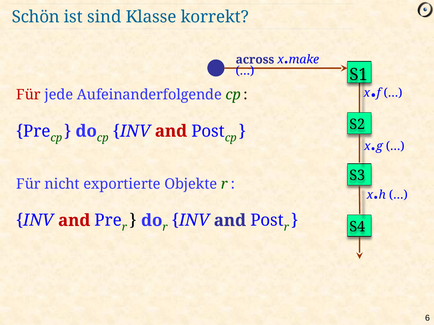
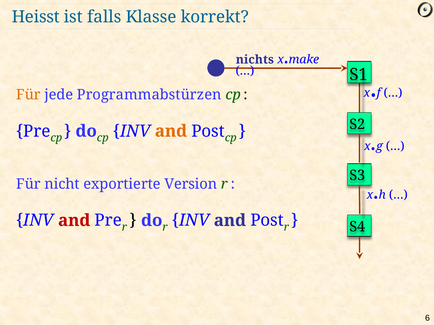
Schön: Schön -> Heisst (36, 17)
sind: sind -> falls (104, 17)
across: across -> nichts (255, 60)
Für colour: red -> orange (28, 95)
Aufeinanderfolgende: Aufeinanderfolgende -> Programmabstürzen (149, 95)
and colour: red -> orange (171, 131)
Objekte: Objekte -> Version (191, 184)
